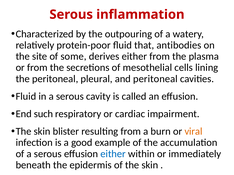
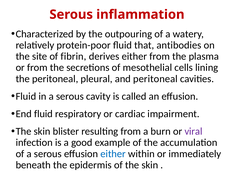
some: some -> fibrin (73, 57)
End such: such -> fluid (43, 114)
viral colour: orange -> purple (193, 132)
